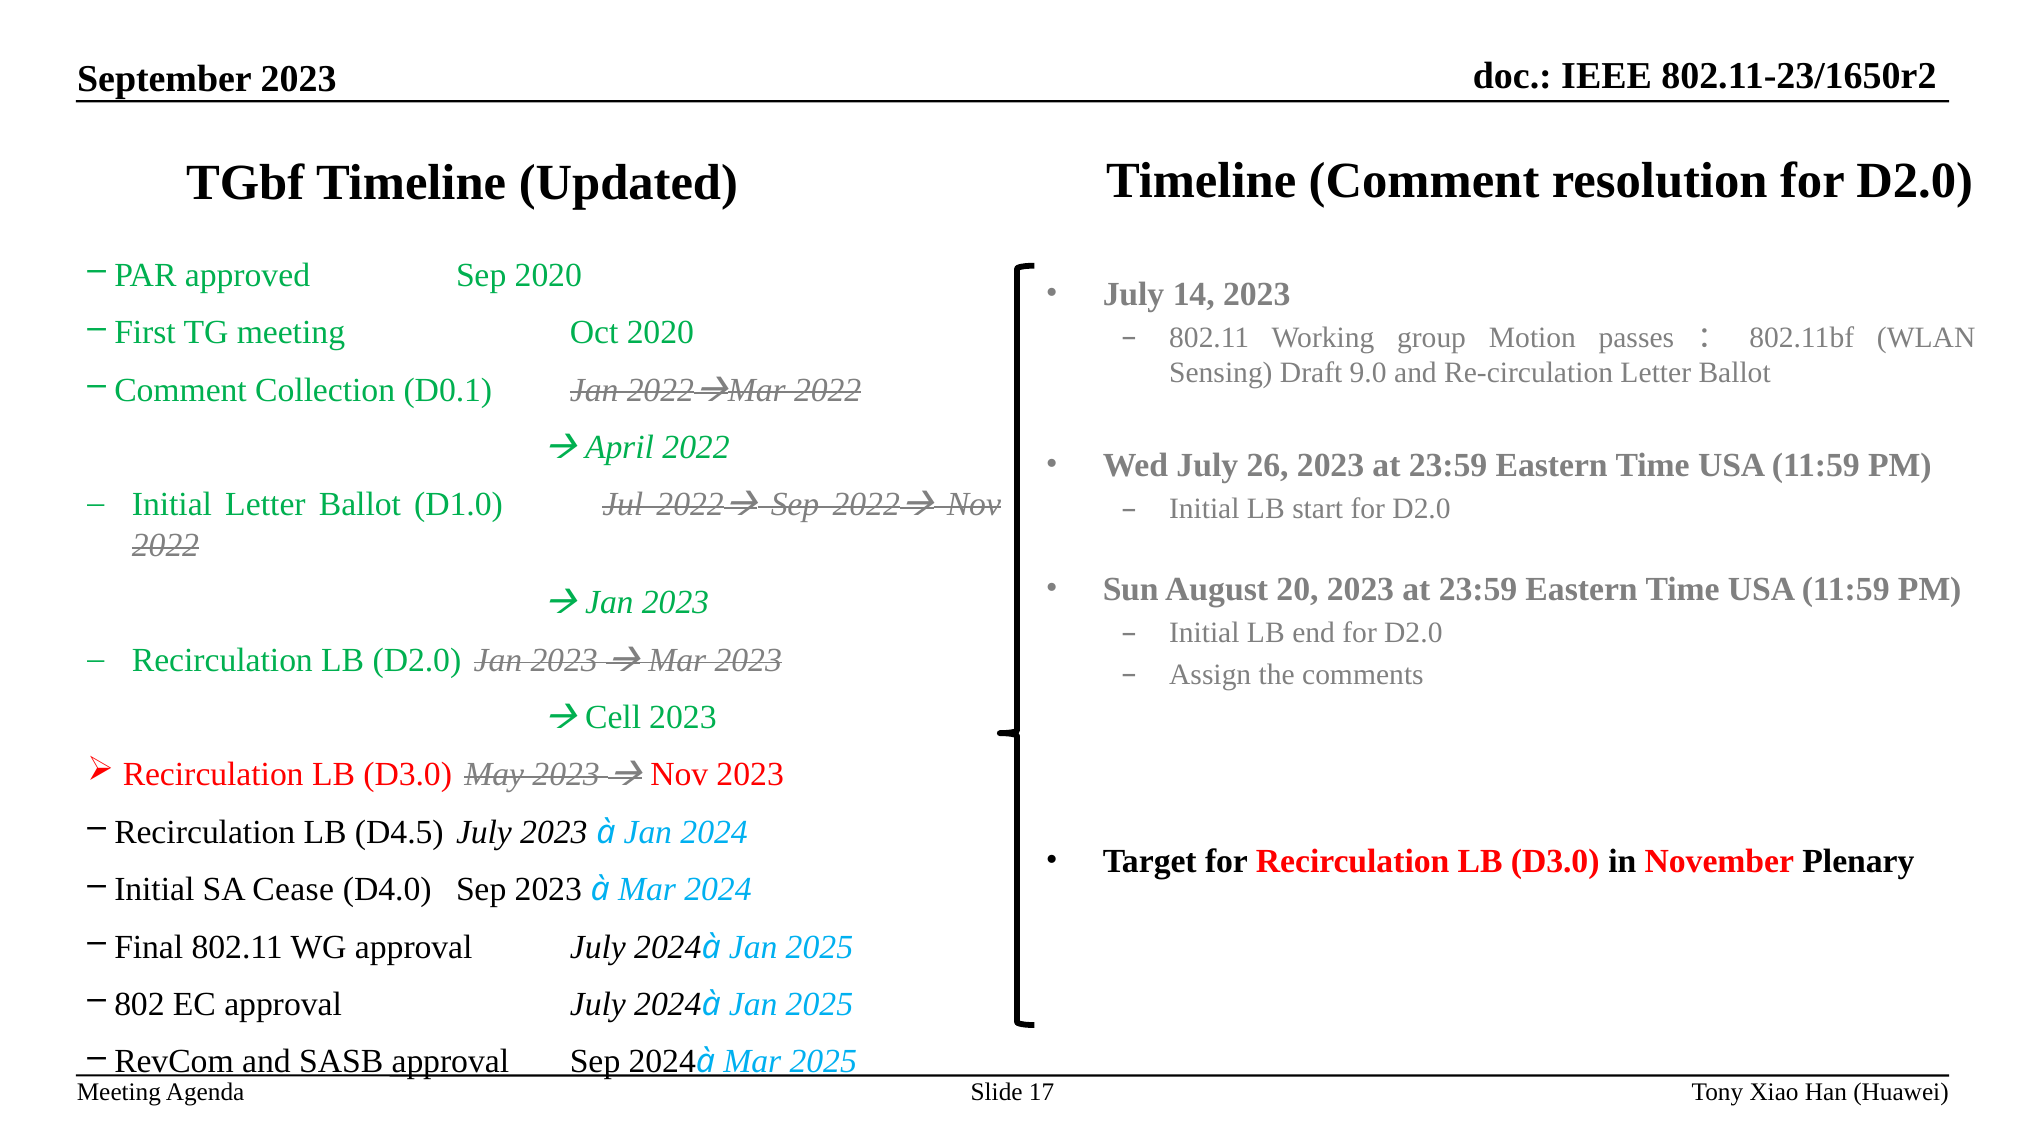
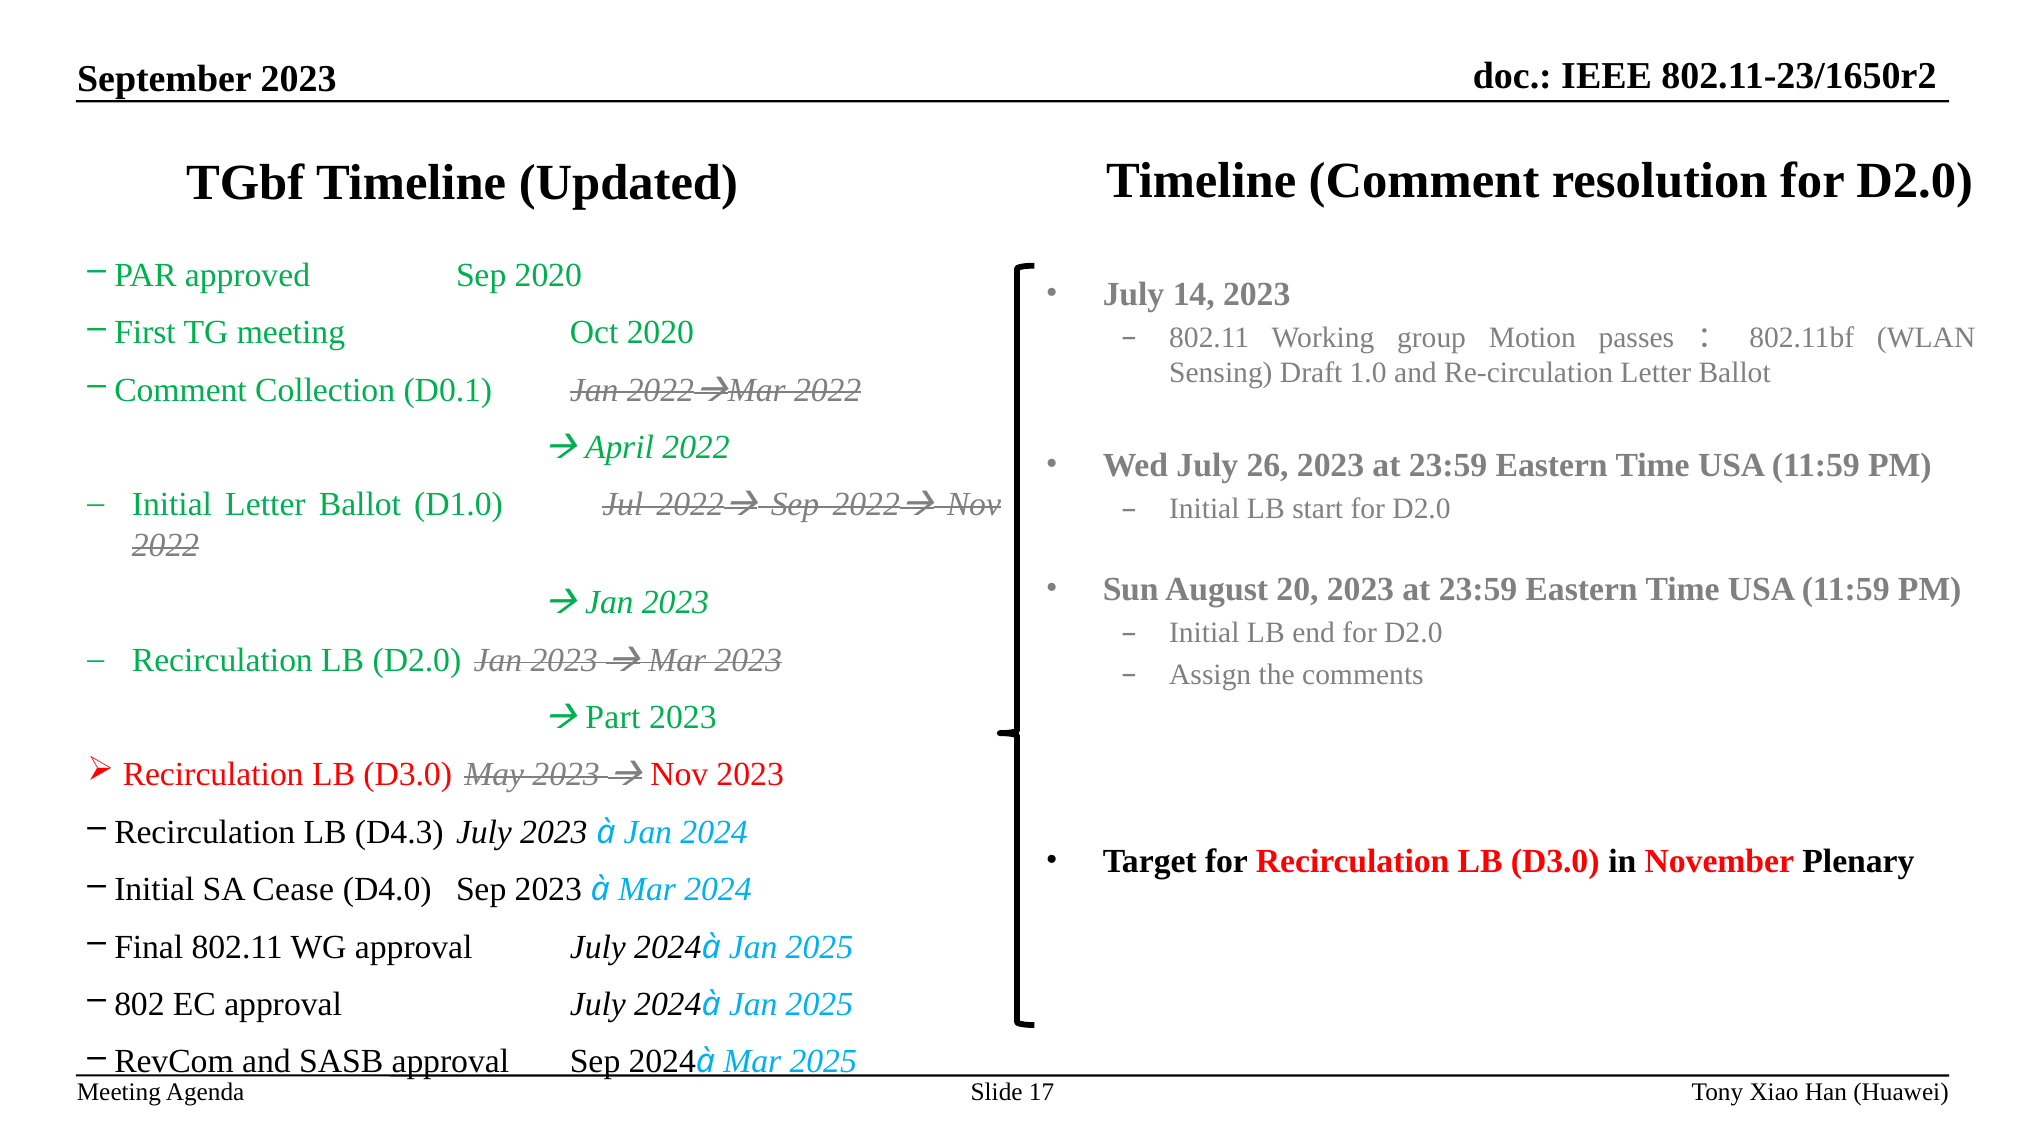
9.0: 9.0 -> 1.0 (1368, 373)
Cell: Cell -> Part (613, 717)
D4.5: D4.5 -> D4.3 (399, 832)
